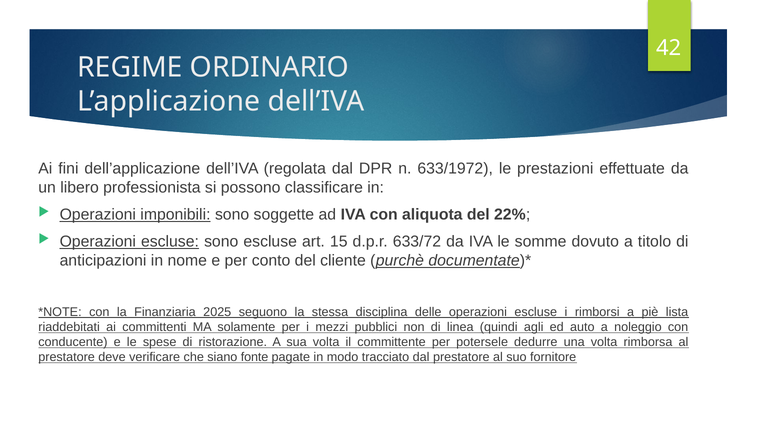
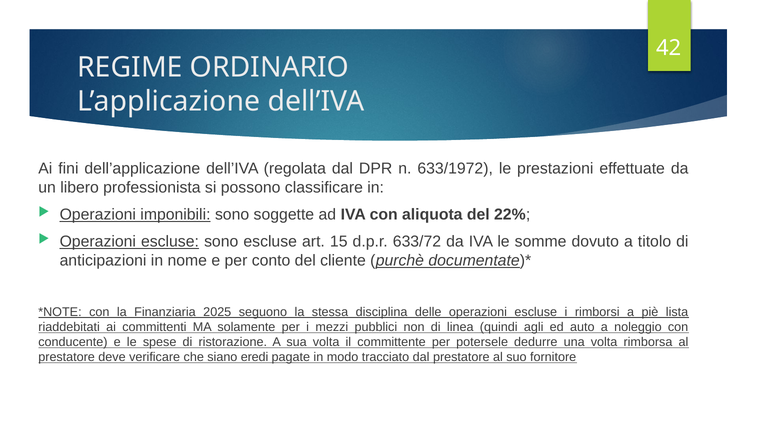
fonte: fonte -> eredi (255, 357)
